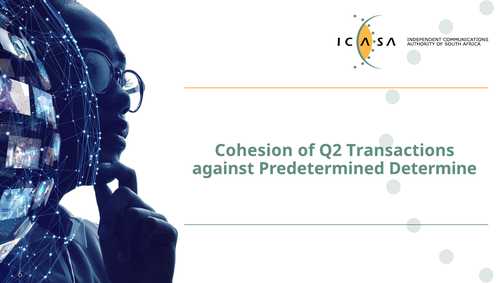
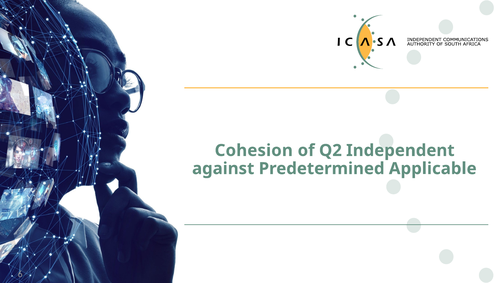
Transactions: Transactions -> Independent (400, 150)
Determine: Determine -> Applicable (433, 169)
